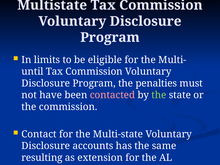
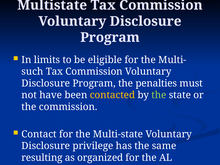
until: until -> such (32, 72)
contacted colour: pink -> yellow (112, 95)
accounts: accounts -> privilege (93, 146)
extension: extension -> organized (100, 158)
